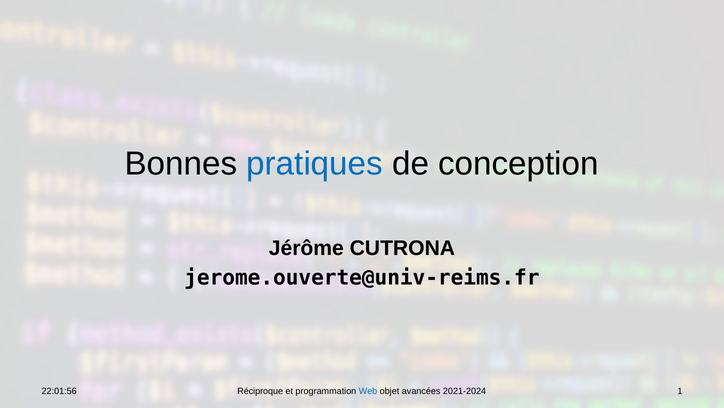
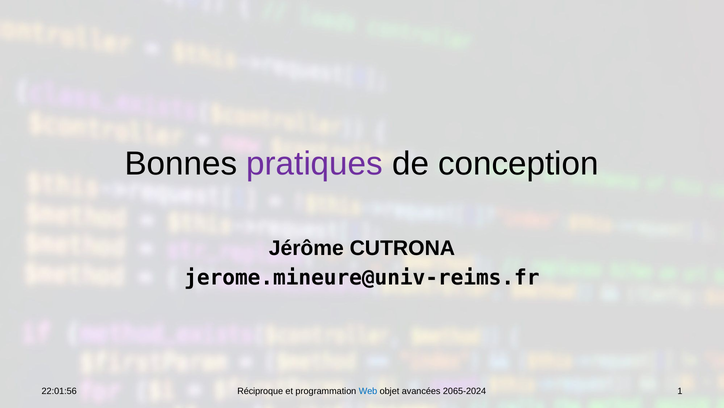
pratiques colour: blue -> purple (315, 163)
jerome.ouverte@univ-reims.fr: jerome.ouverte@univ-reims.fr -> jerome.mineure@univ-reims.fr (362, 277)
2021-2024: 2021-2024 -> 2065-2024 (465, 391)
